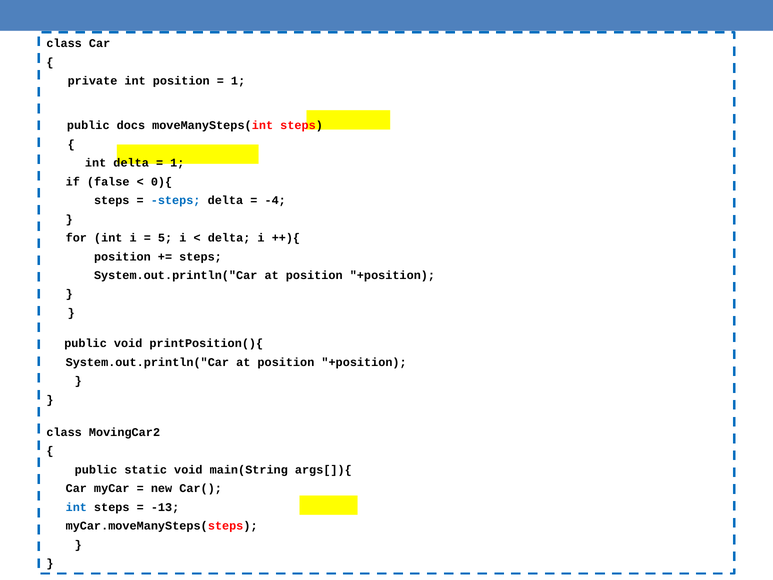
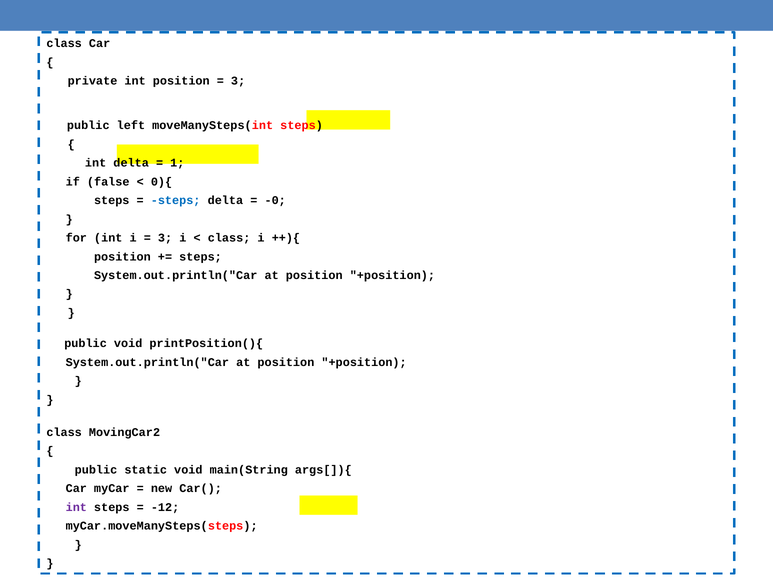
1: 1 -> 3 (238, 81)
docs: docs -> left (131, 126)
-4: -4 -> -0 (275, 200)
5: 5 -> 3 (165, 238)
delta: delta -> class (229, 238)
int colour: blue -> purple (76, 507)
-13: -13 -> -12 (165, 507)
